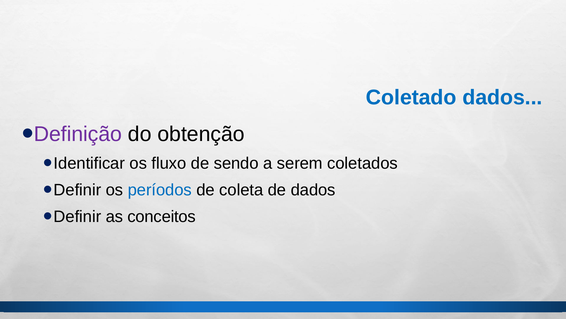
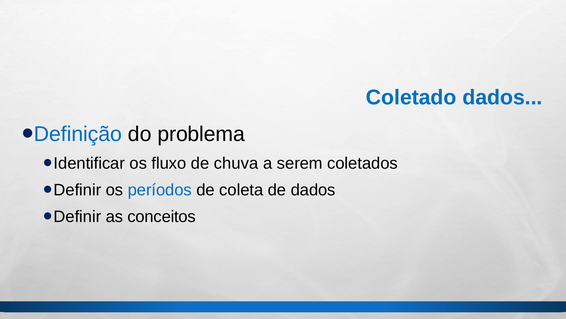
Definição colour: purple -> blue (78, 134)
obtenção: obtenção -> problema (201, 134)
sendo: sendo -> chuva (236, 163)
